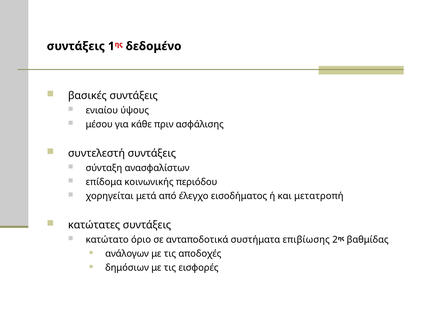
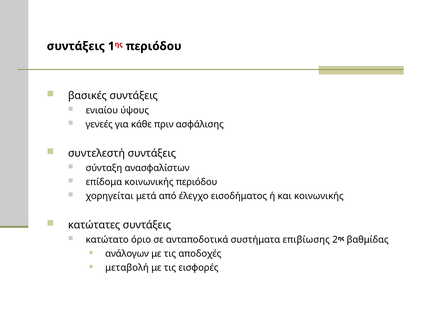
1ης δεδομένο: δεδομένο -> περιόδου (154, 46)
μέσου: μέσου -> γενεές (99, 124)
και μετατροπή: μετατροπή -> κοινωνικής (319, 196)
δημόσιων: δημόσιων -> μεταβολή (127, 268)
